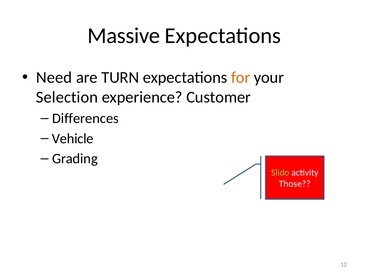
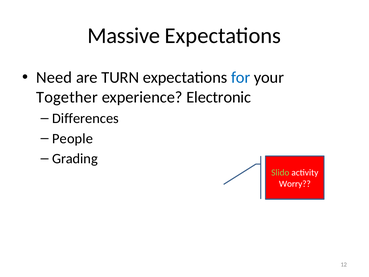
for colour: orange -> blue (241, 77)
Selection: Selection -> Together (67, 97)
Customer: Customer -> Electronic (219, 97)
Vehicle: Vehicle -> People (73, 138)
Those: Those -> Worry (295, 184)
